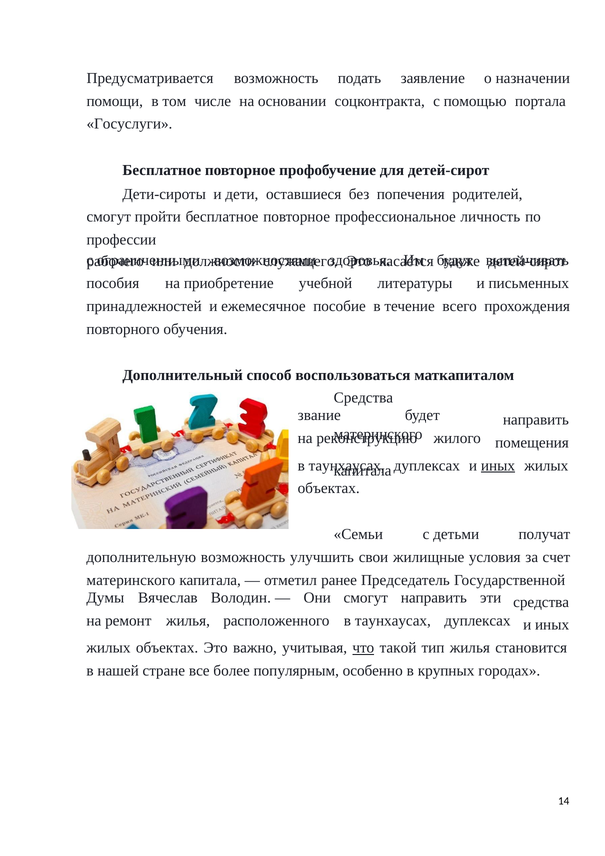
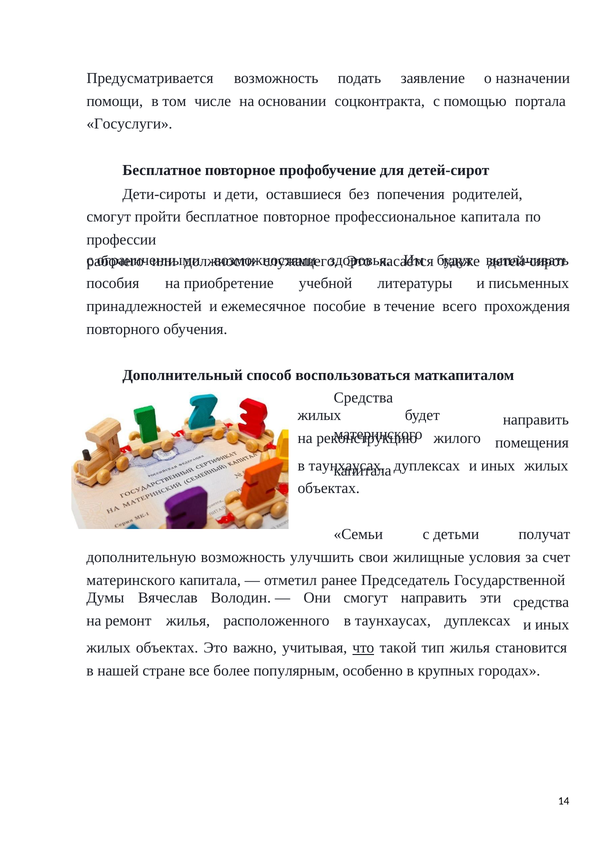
профессиональное личность: личность -> капитала (490, 217)
звание: звание -> жилых (319, 415)
иных underline: present -> none (498, 466)
